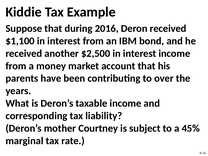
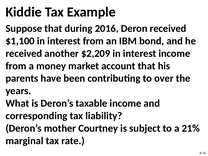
$2,500: $2,500 -> $2,209 (96, 53)
45%: 45% -> 21% (191, 128)
